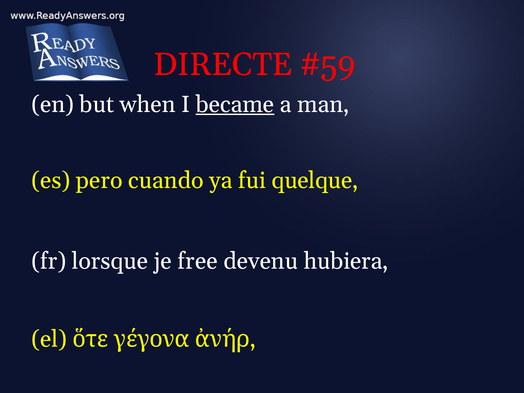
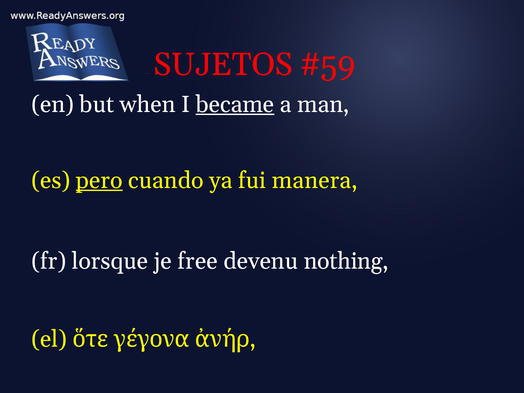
DIRECTE: DIRECTE -> SUJETOS (223, 65)
pero underline: none -> present (99, 180)
quelque: quelque -> manera (315, 180)
hubiera: hubiera -> nothing (346, 261)
